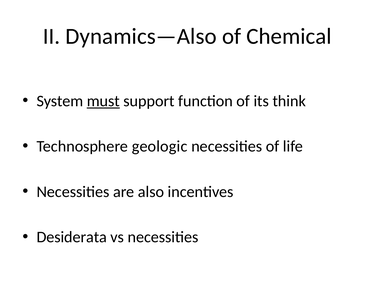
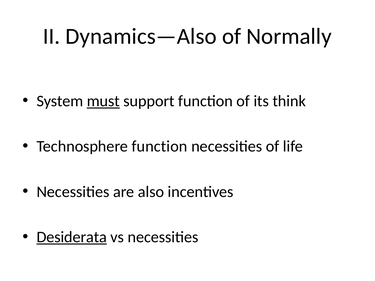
Chemical: Chemical -> Normally (289, 36)
Technosphere geologic: geologic -> function (160, 146)
Desiderata underline: none -> present (72, 237)
